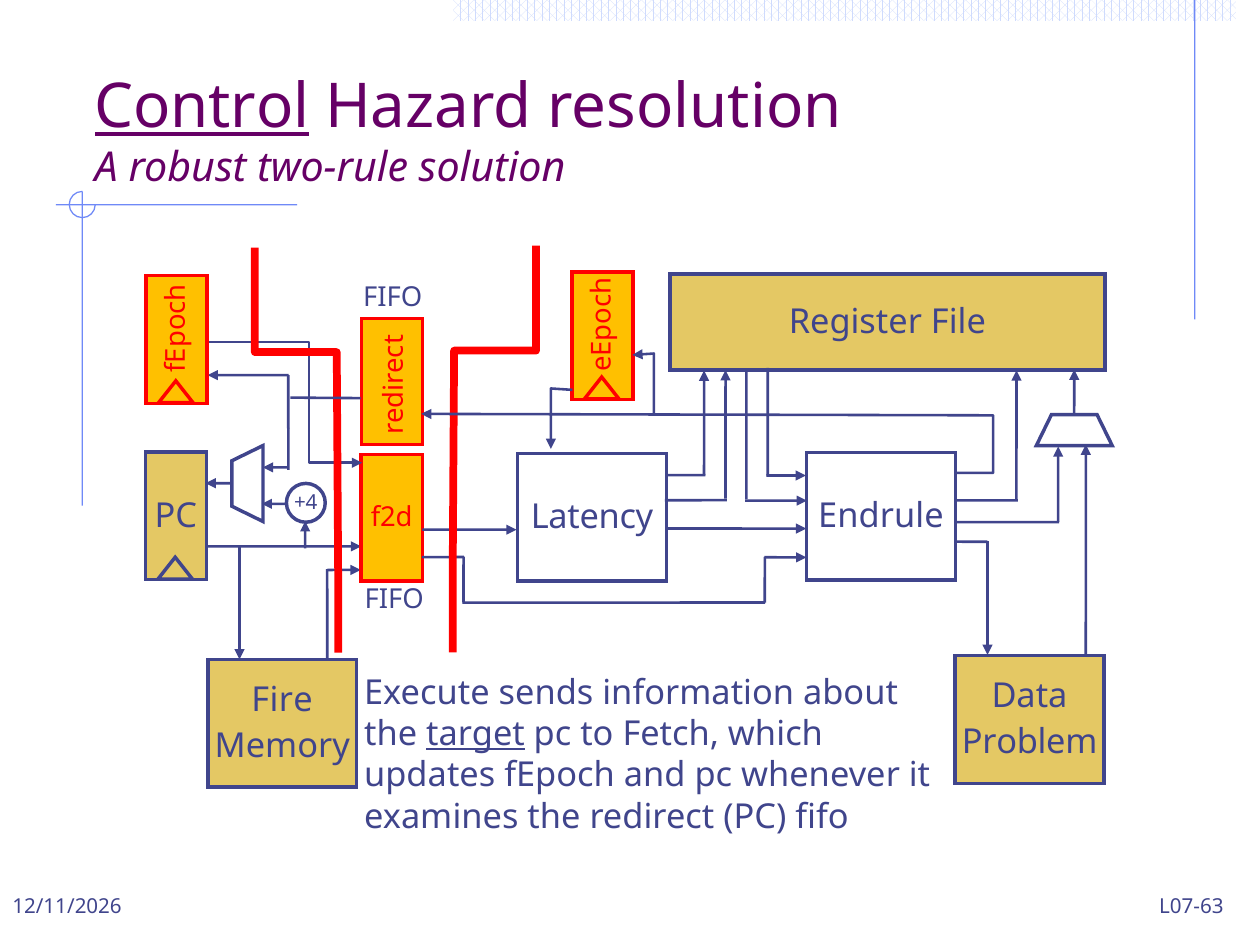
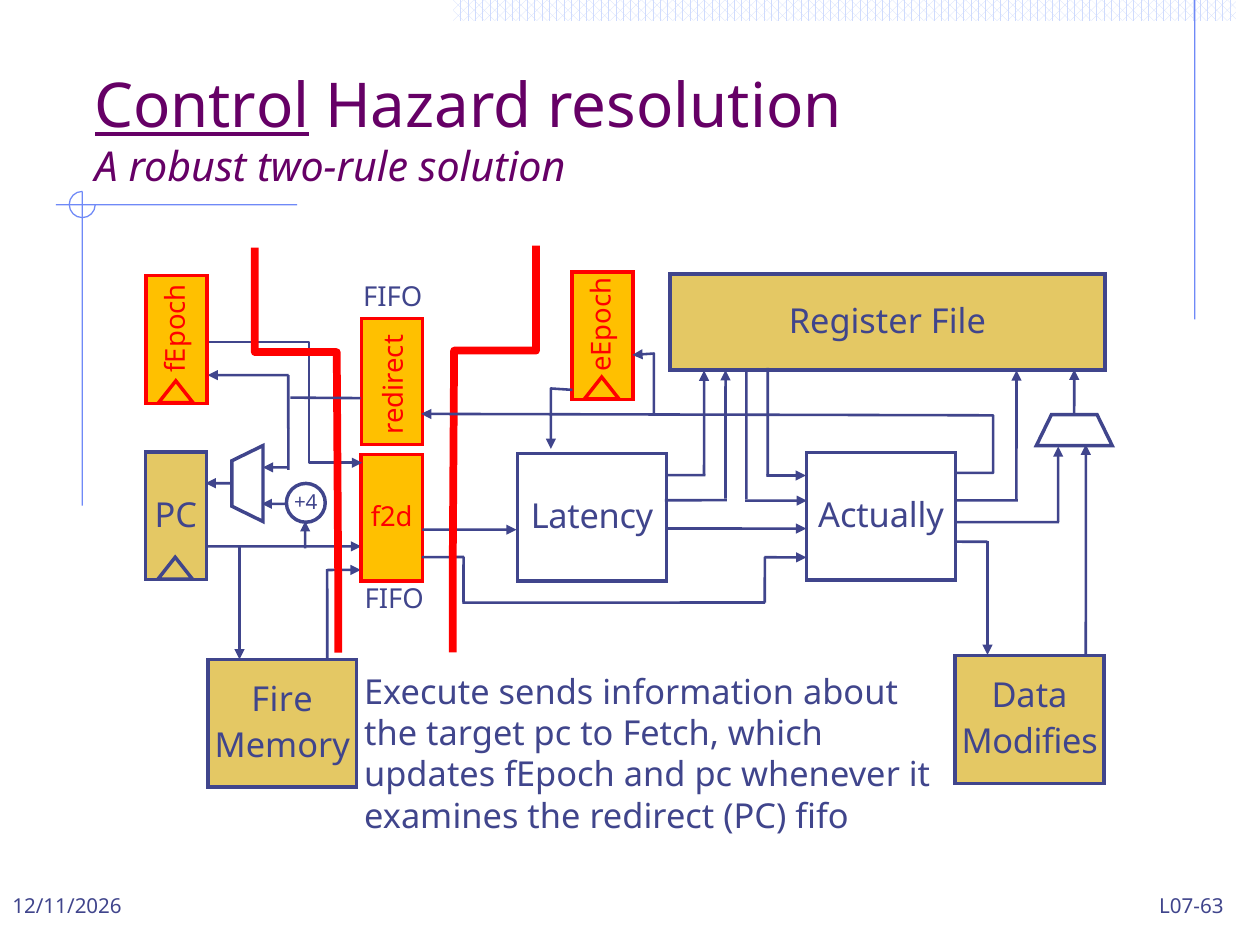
Endrule: Endrule -> Actually (881, 516)
target underline: present -> none (476, 734)
Problem: Problem -> Modifies (1030, 742)
